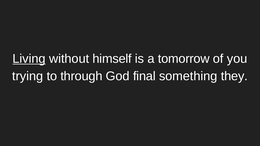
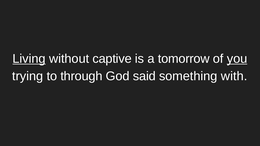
himself: himself -> captive (112, 59)
you underline: none -> present (237, 59)
final: final -> said (144, 76)
they: they -> with (234, 76)
